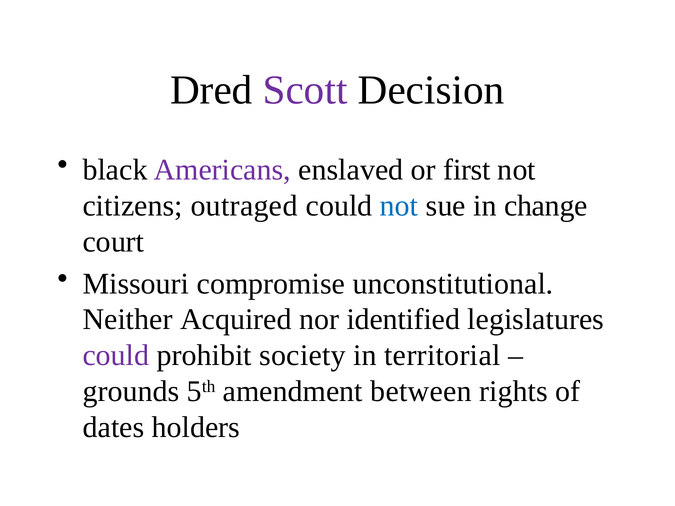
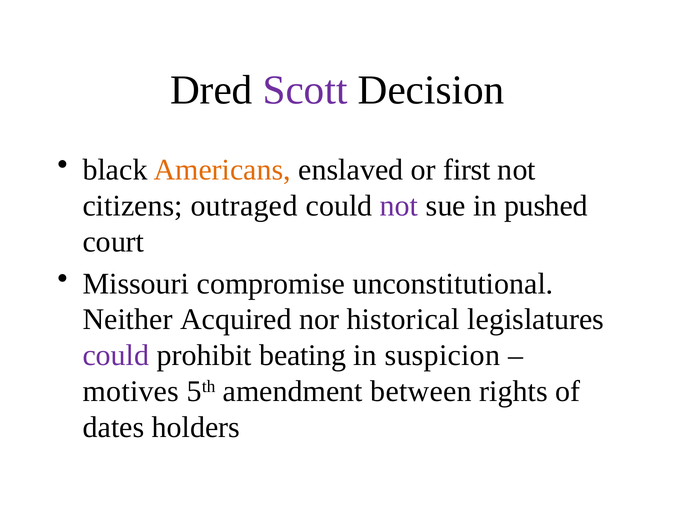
Americans colour: purple -> orange (222, 170)
not colour: blue -> purple (399, 206)
change: change -> pushed (546, 206)
identified: identified -> historical (403, 320)
society: society -> beating (303, 356)
territorial: territorial -> suspicion (442, 356)
grounds: grounds -> motives (131, 392)
